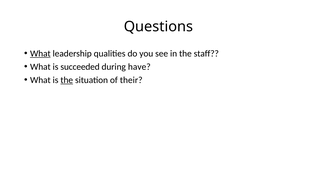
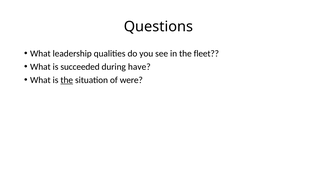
What underline: present -> none (40, 54)
staff: staff -> fleet (206, 54)
their: their -> were (131, 80)
